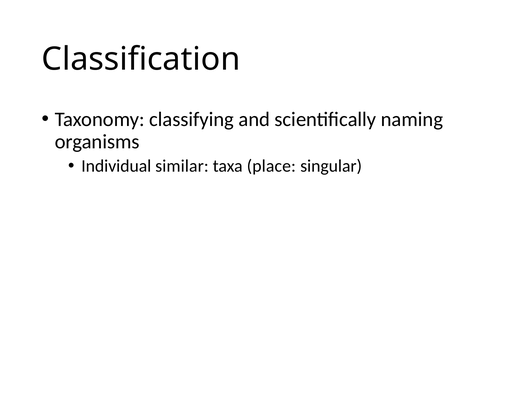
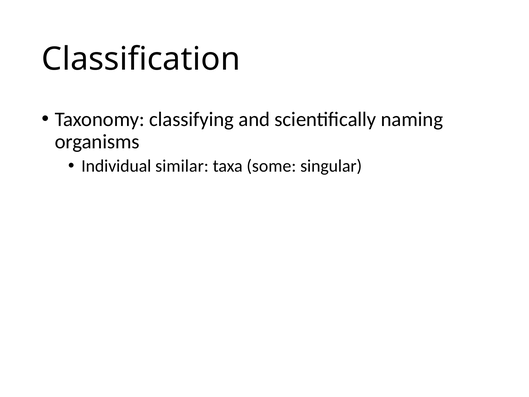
place: place -> some (271, 166)
